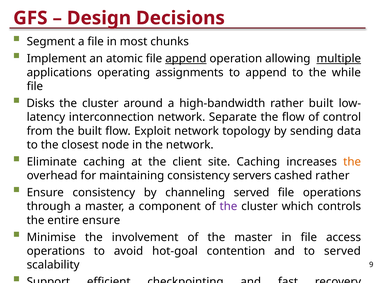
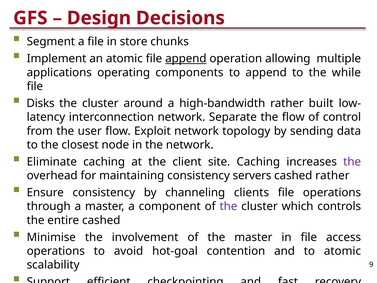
most: most -> store (134, 42)
multiple underline: present -> none (339, 59)
assignments: assignments -> components (189, 72)
the built: built -> user (90, 131)
the colour: orange -> purple (352, 162)
channeling served: served -> clients (251, 192)
entire ensure: ensure -> cashed (101, 220)
to served: served -> atomic (342, 251)
